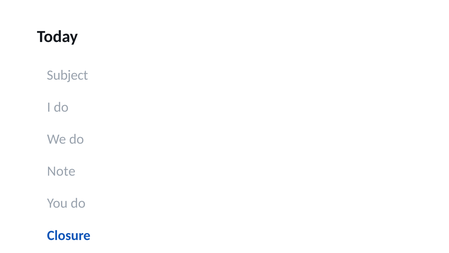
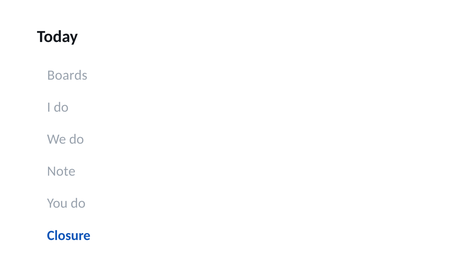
Subject: Subject -> Boards (67, 75)
